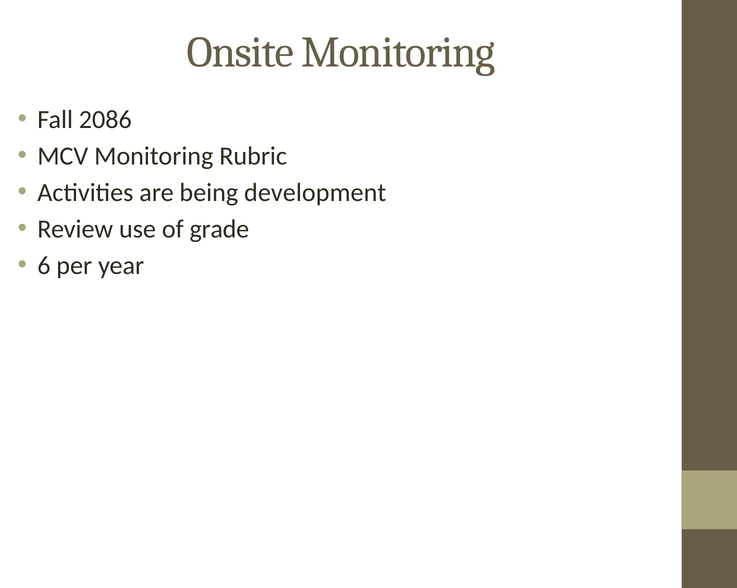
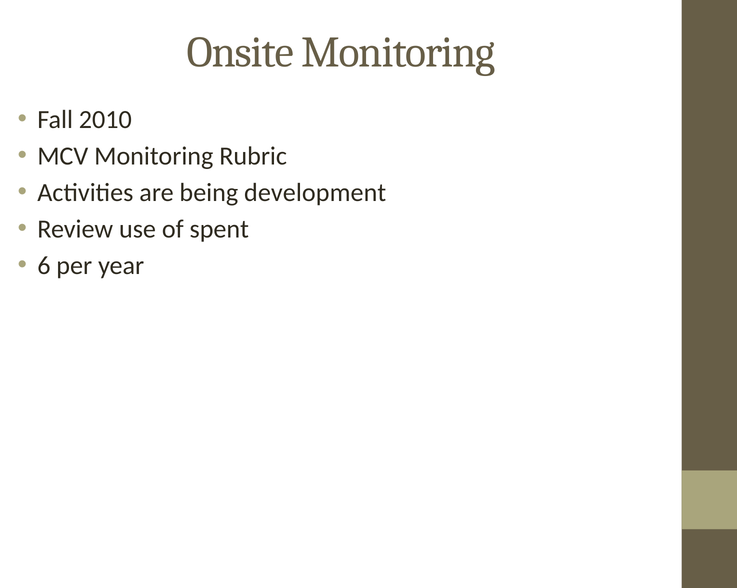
2086: 2086 -> 2010 (105, 119)
grade: grade -> spent (219, 229)
